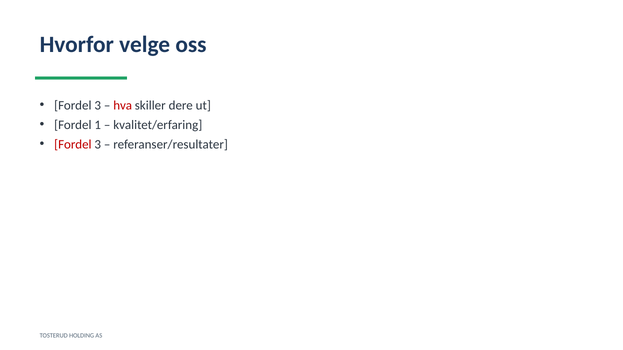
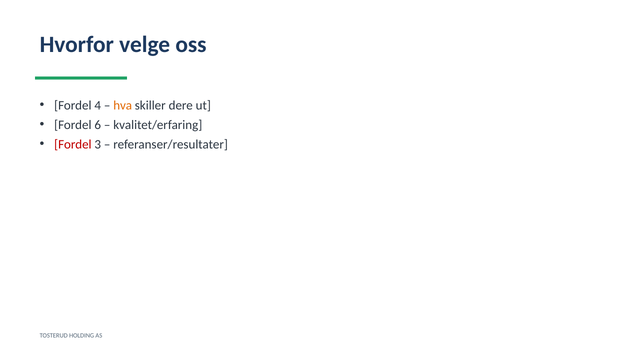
3: 3 -> 4 (98, 106)
hva colour: red -> orange (123, 106)
1: 1 -> 6 (98, 125)
